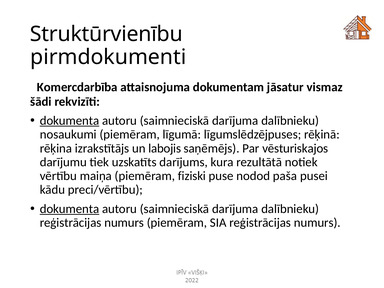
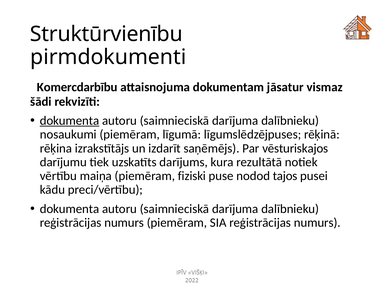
Komercdarbība: Komercdarbība -> Komercdarbību (77, 87)
labojis: labojis -> izdarīt (165, 148)
paša: paša -> tajos (285, 176)
dokumenta underline: present -> none (70, 209)
